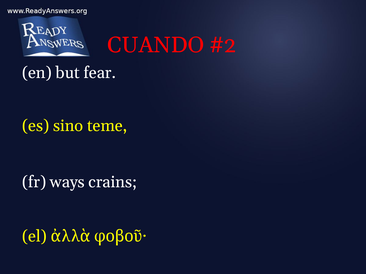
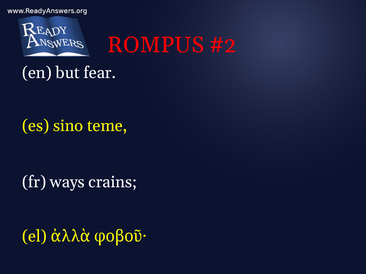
CUANDO: CUANDO -> ROMPUS (156, 45)
